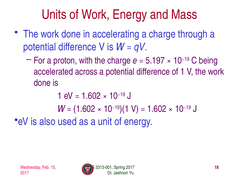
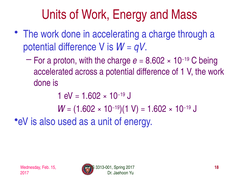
5.197: 5.197 -> 8.602 (155, 61)
